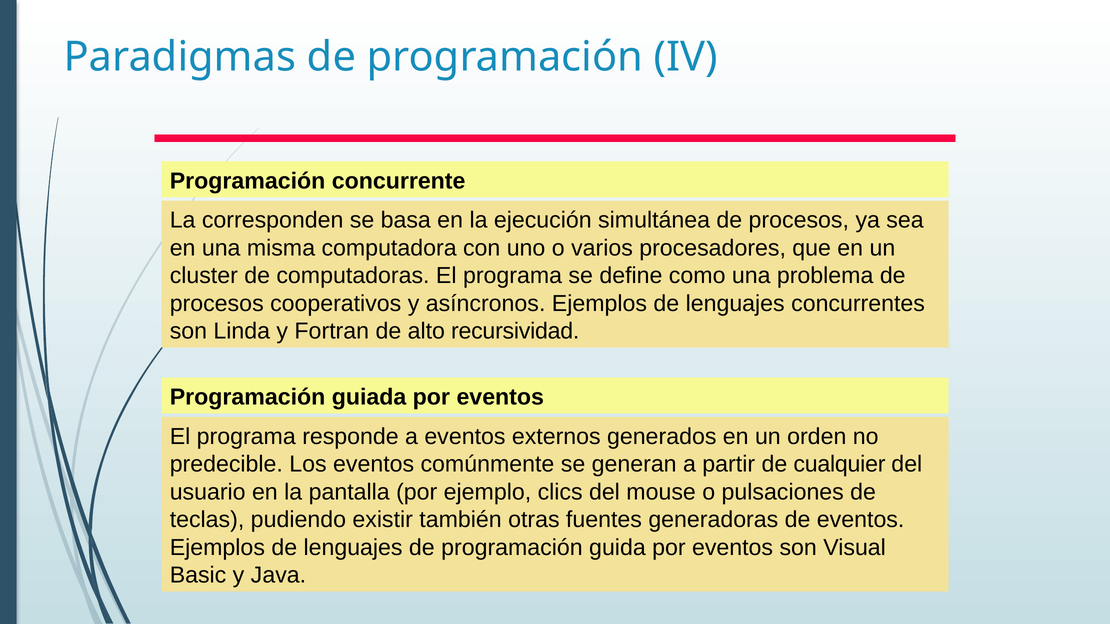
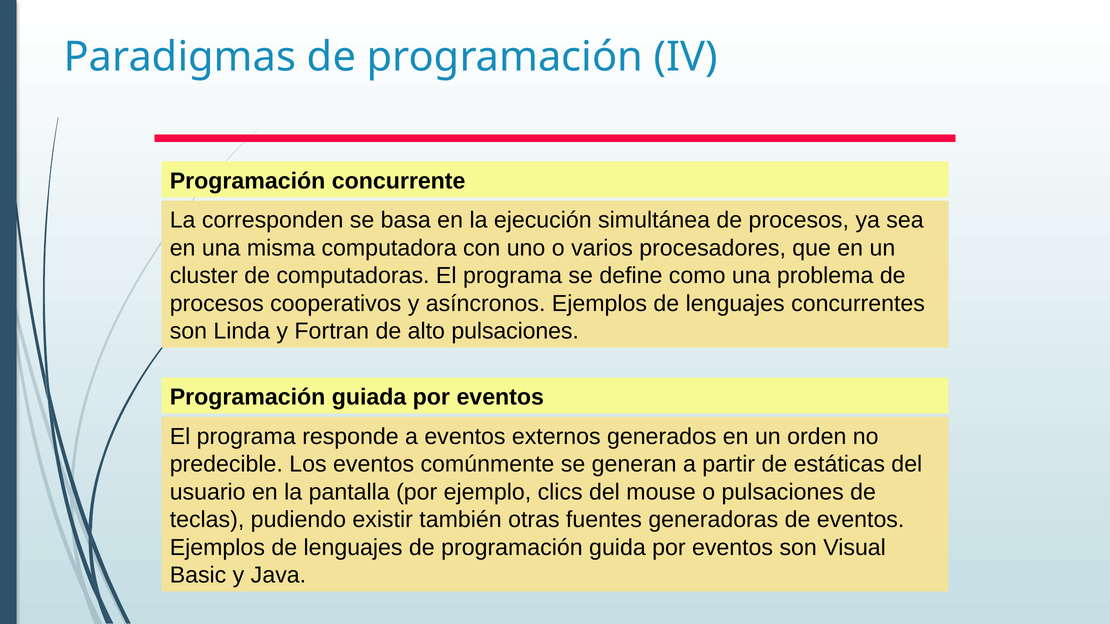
alto recursividad: recursividad -> pulsaciones (515, 331)
cualquier: cualquier -> estáticas (839, 464)
